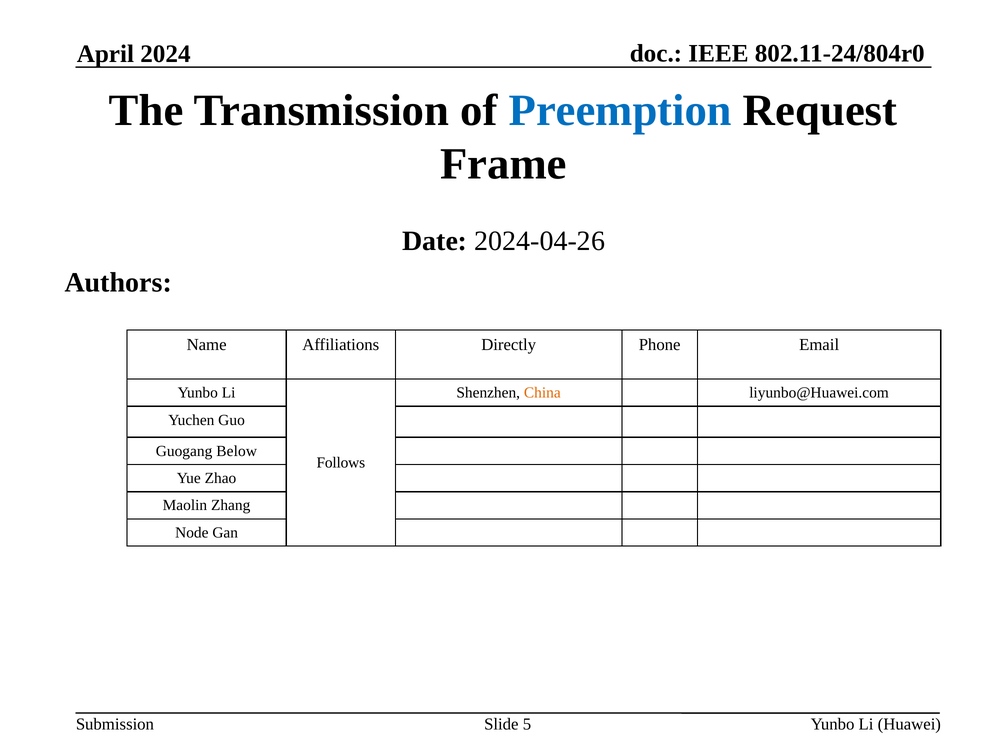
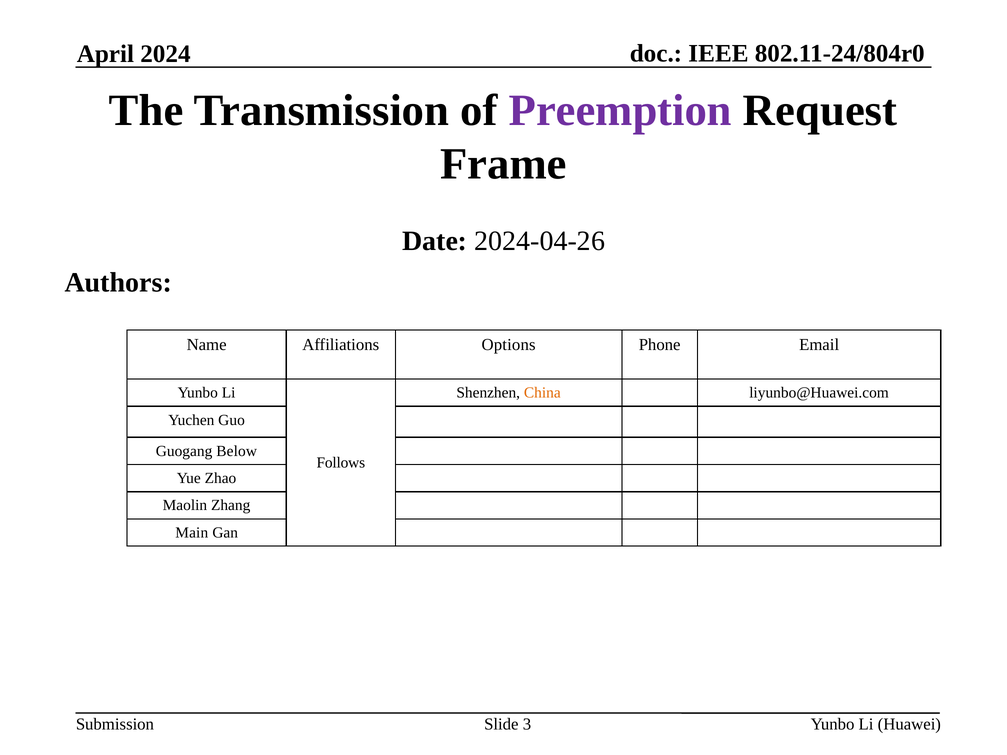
Preemption colour: blue -> purple (620, 111)
Directly: Directly -> Options (509, 345)
Node: Node -> Main (192, 533)
5: 5 -> 3 (527, 724)
